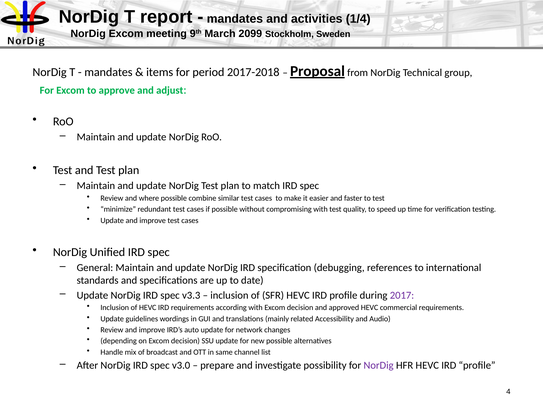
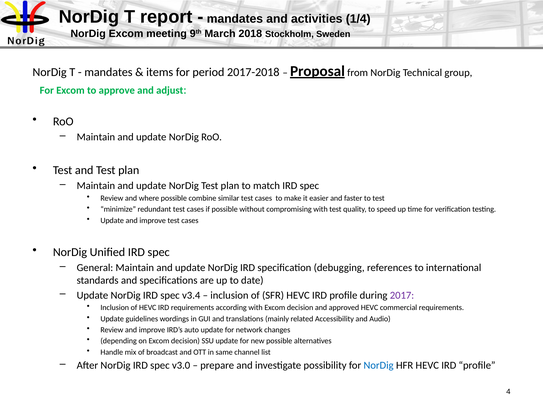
2099: 2099 -> 2018 (250, 34)
v3.3: v3.3 -> v3.4 (191, 295)
NorDig colour: purple -> blue (379, 365)
